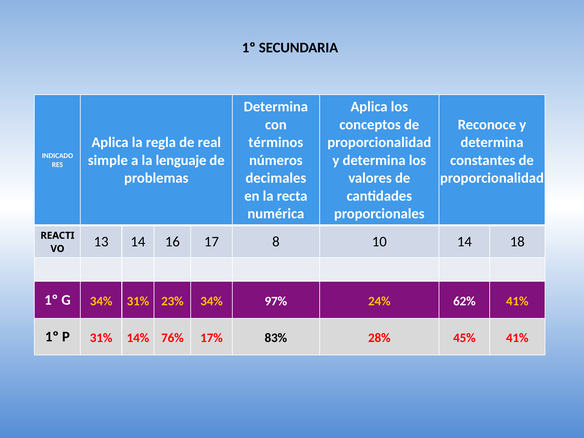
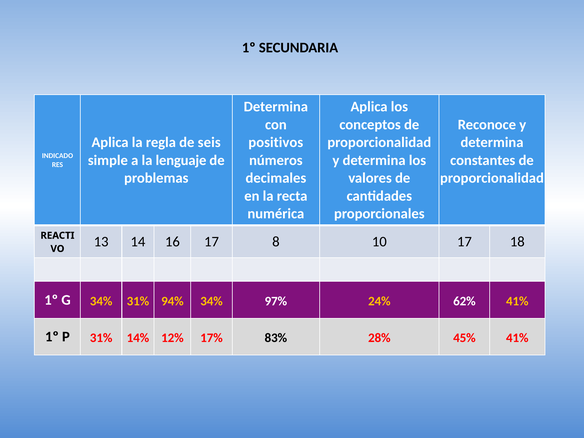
real: real -> seis (209, 142)
términos: términos -> positivos (276, 142)
10 14: 14 -> 17 (464, 242)
23%: 23% -> 94% (172, 301)
76%: 76% -> 12% (172, 338)
